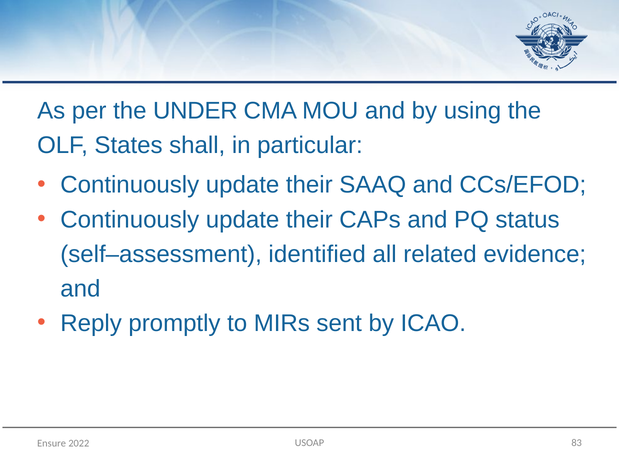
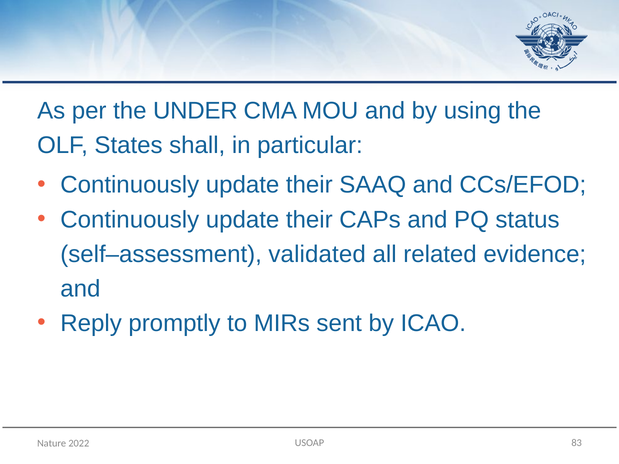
identified: identified -> validated (317, 254)
Ensure: Ensure -> Nature (52, 443)
